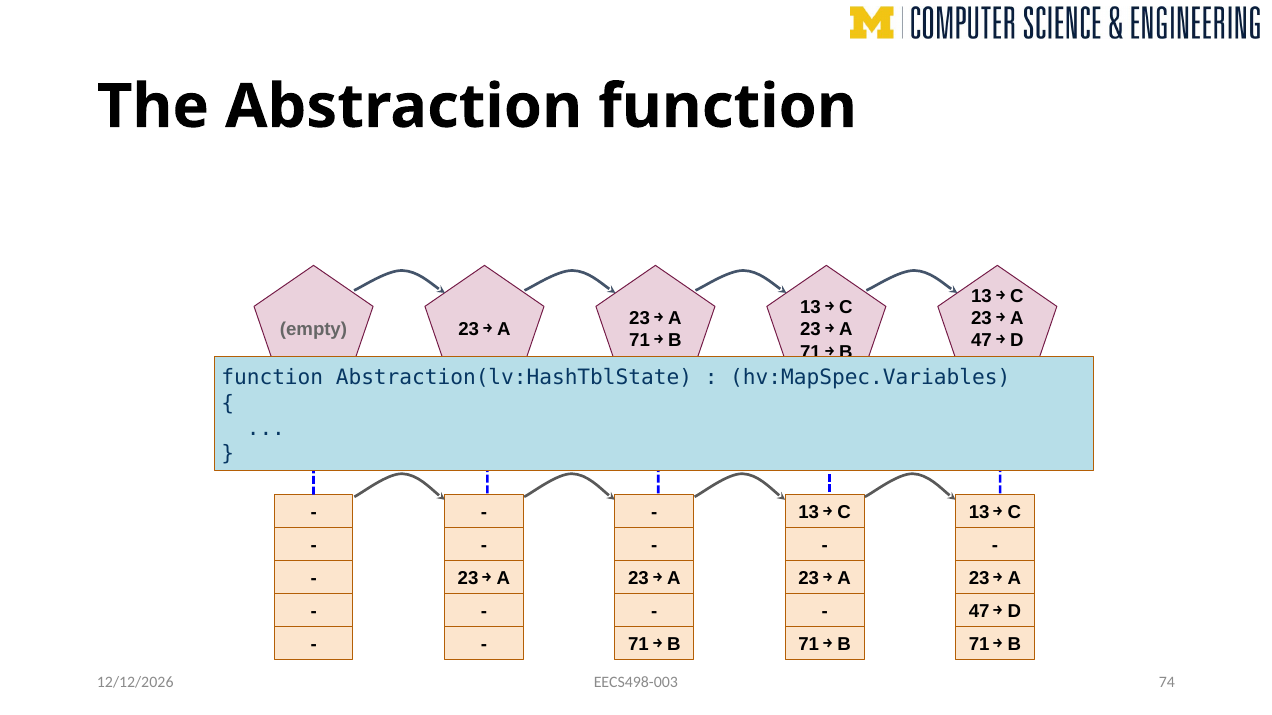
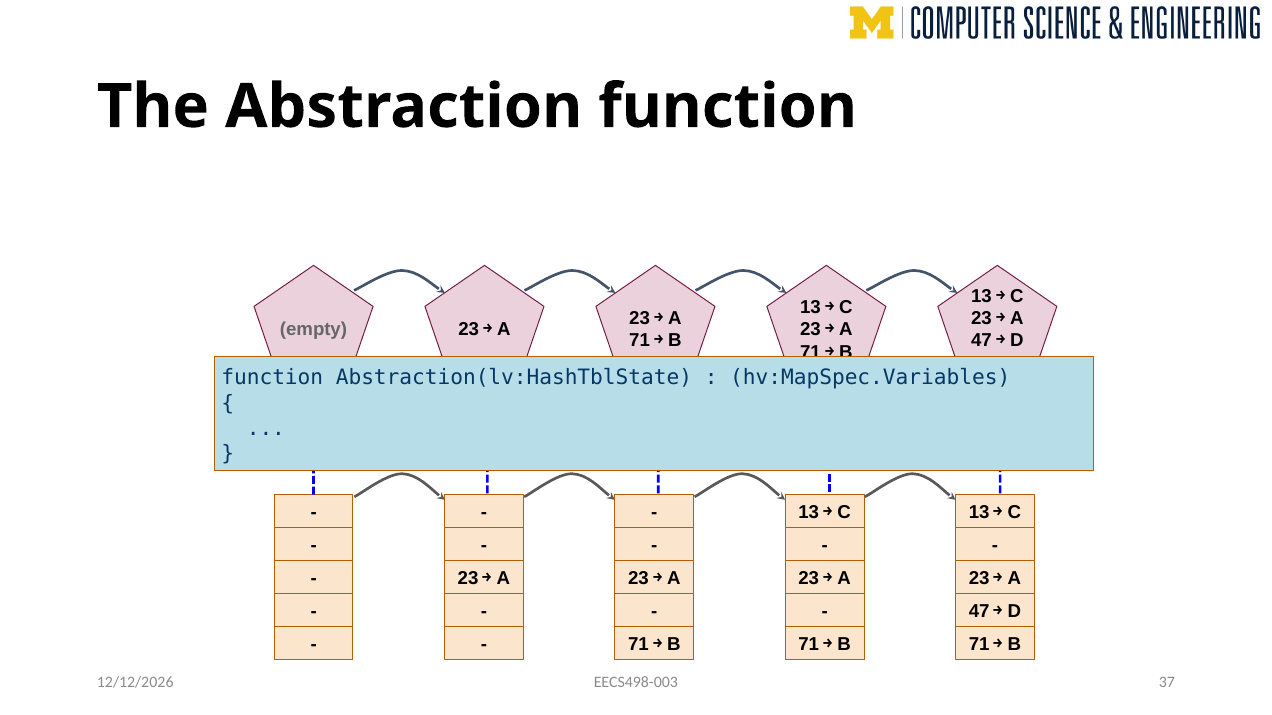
74: 74 -> 37 (1167, 683)
